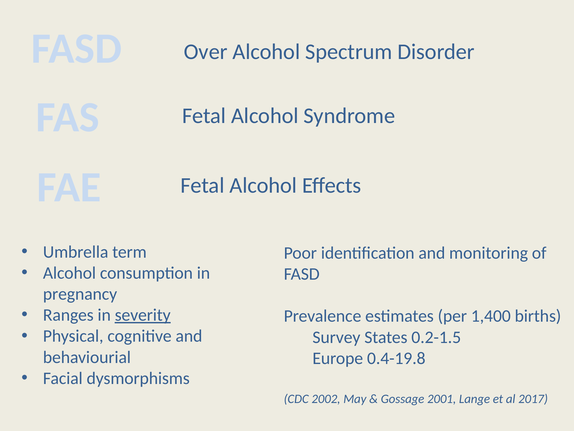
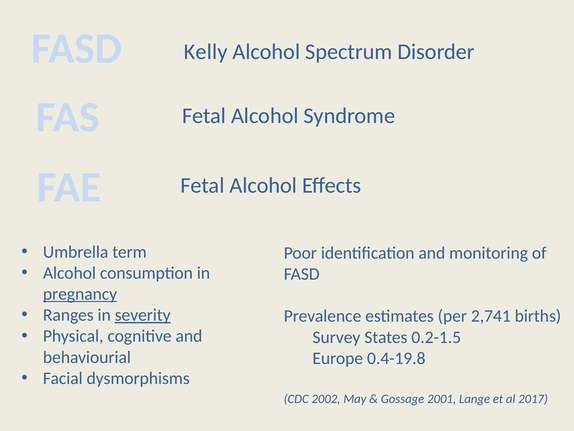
Over: Over -> Kelly (206, 52)
pregnancy underline: none -> present (80, 294)
1,400: 1,400 -> 2,741 (491, 316)
